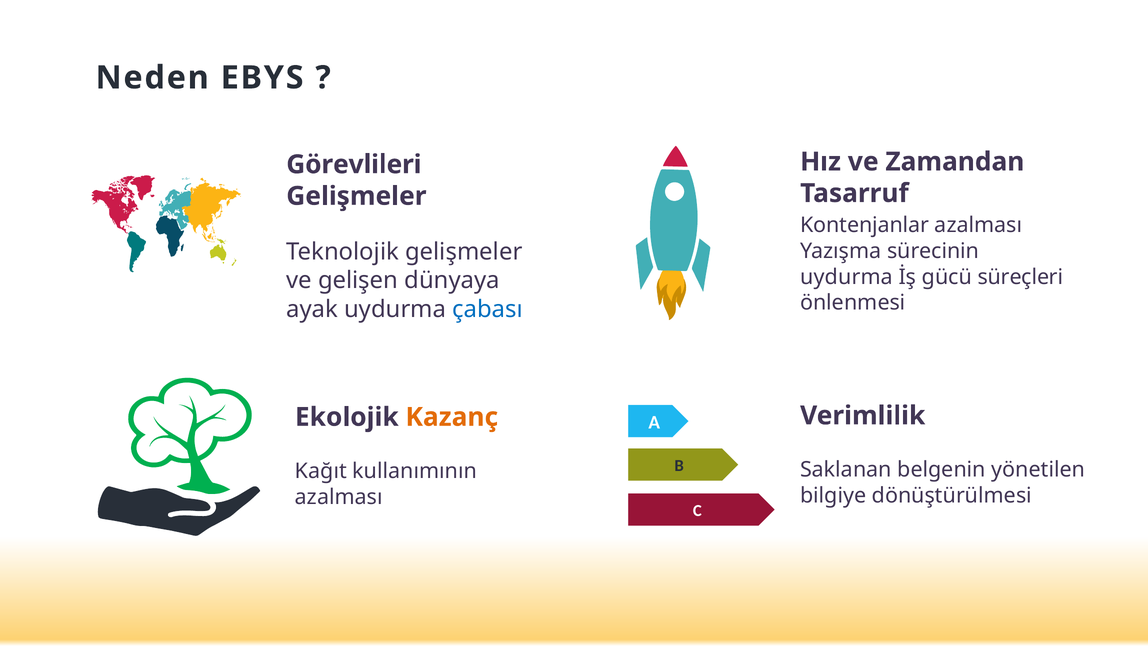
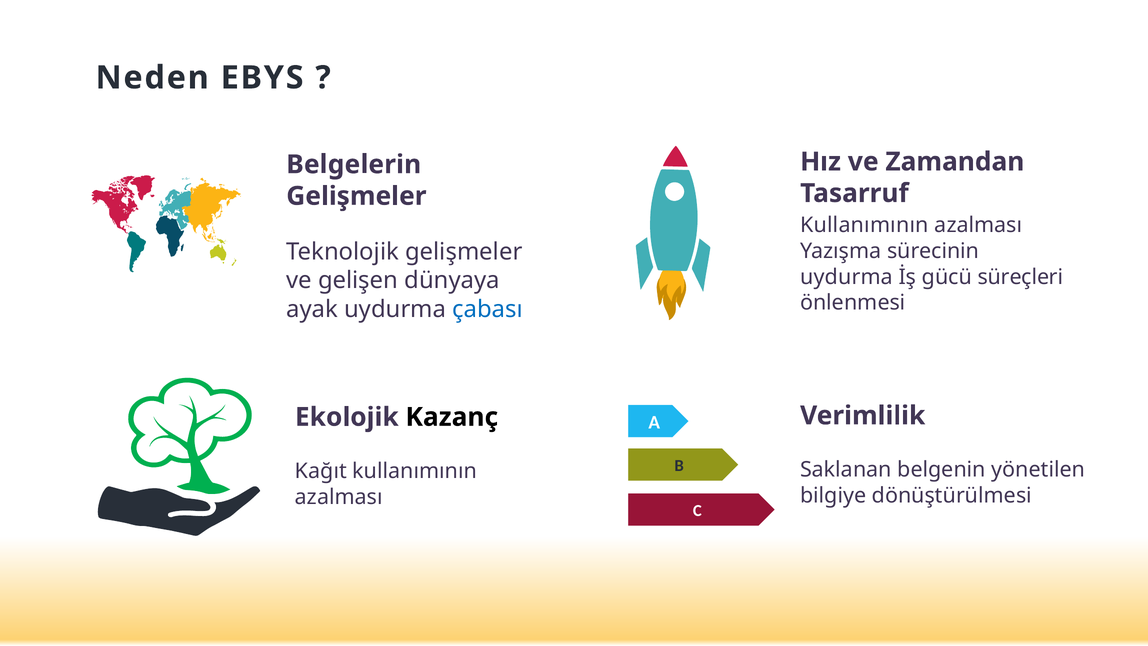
Görevlileri: Görevlileri -> Belgelerin (354, 164)
Kontenjanlar: Kontenjanlar -> Kullanımının (864, 225)
Kazanç colour: orange -> black (452, 417)
